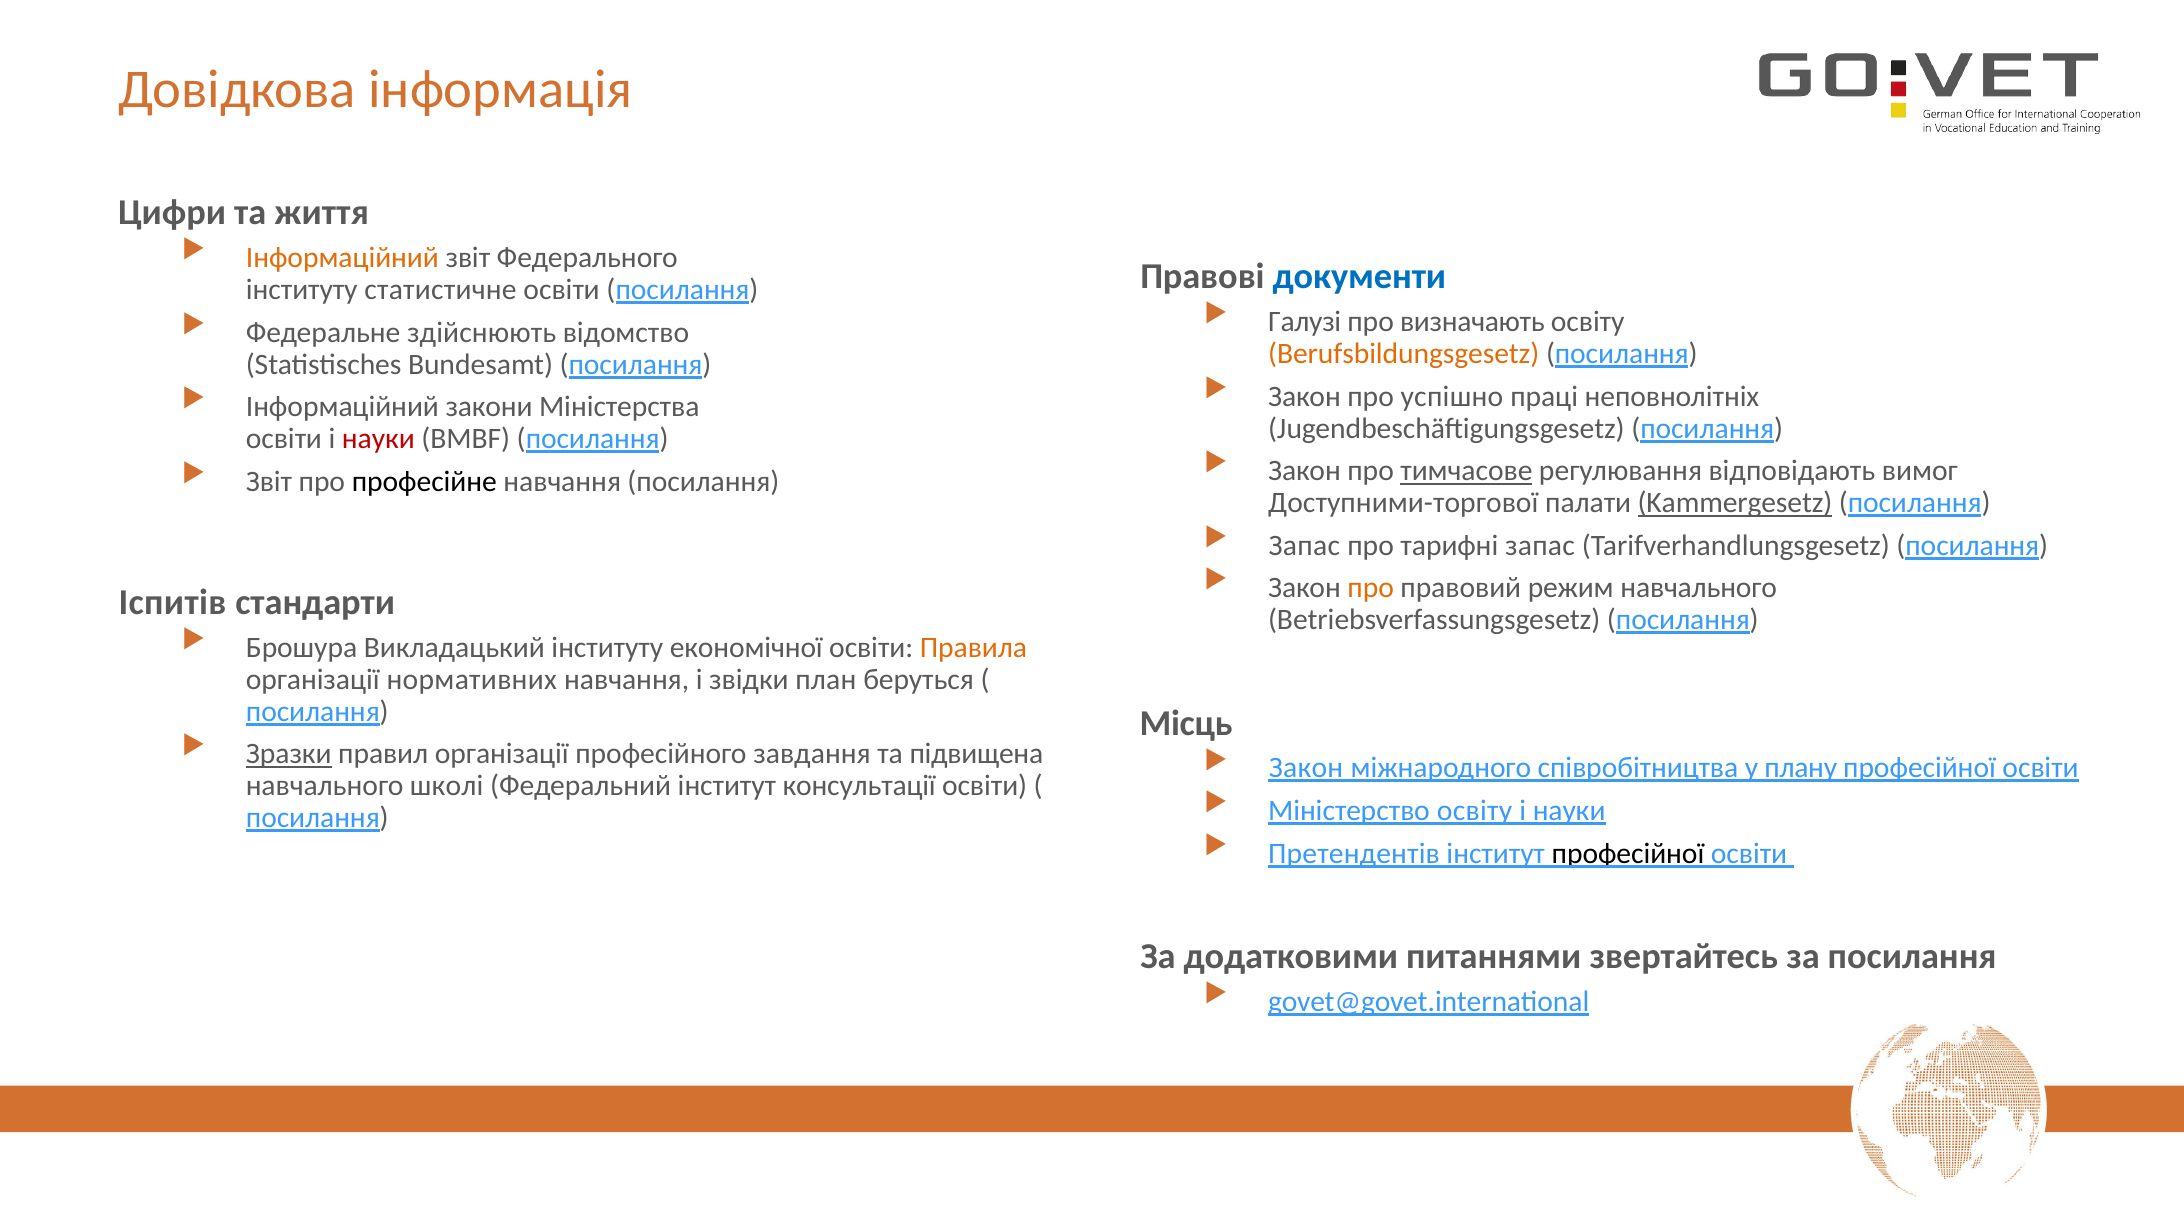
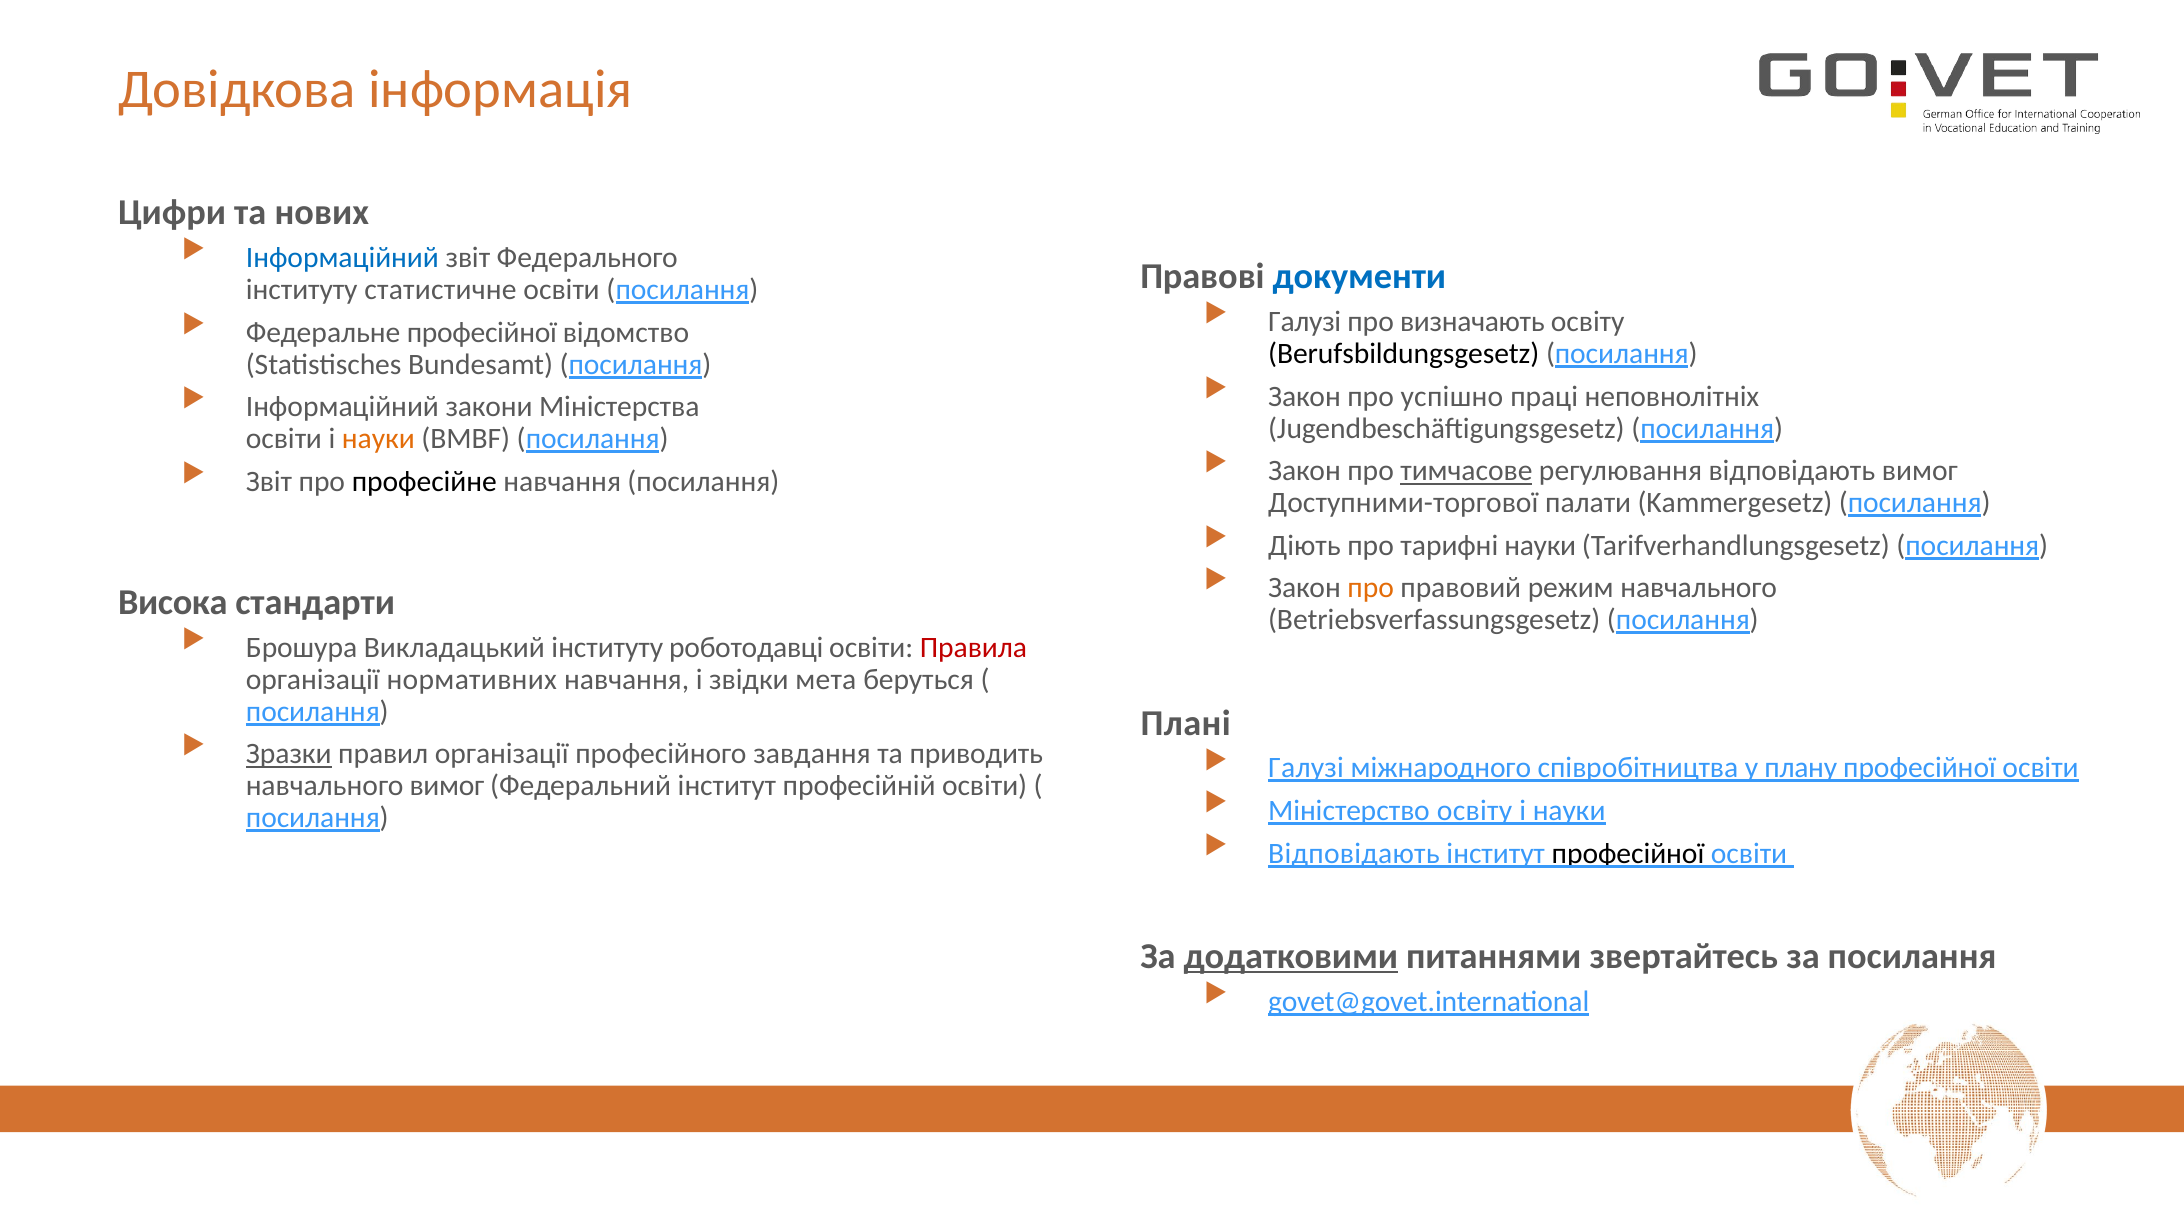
життя: життя -> нових (322, 213)
Інформаційний colour: orange -> blue (342, 258)
Федеральне здійснюють: здійснюють -> професійної (482, 332)
Berufsbildungsgesetz colour: orange -> black (1404, 354)
науки colour: red -> orange (378, 439)
Kammergesetz underline: present -> none (1735, 503)
Запас: Запас -> Діють (1305, 546)
тарифні запас: запас -> науки (1540, 546)
Іспитів: Іспитів -> Висока (173, 603)
економічної: економічної -> роботодавці (746, 648)
Правила colour: orange -> red (973, 648)
план: план -> мета (826, 680)
Місць: Місць -> Плані (1186, 724)
підвищена: підвищена -> приводить (976, 754)
Закон: Закон -> Галузі (1306, 768)
навчального школі: школі -> вимог (447, 786)
консультації: консультації -> професійній (859, 786)
Претендентів: Претендентів -> Відповідають (1354, 854)
додатковими underline: none -> present (1291, 957)
